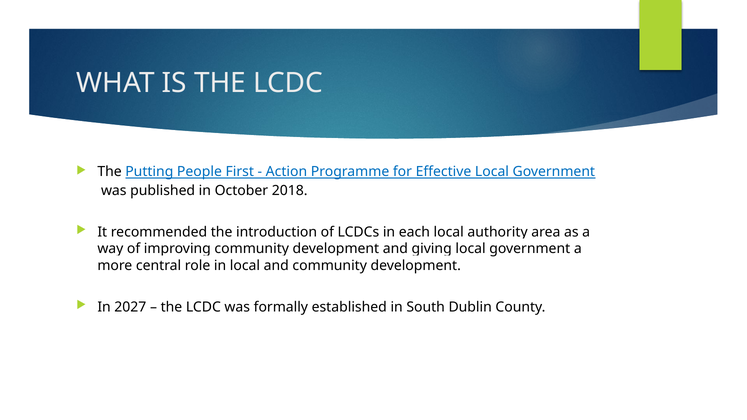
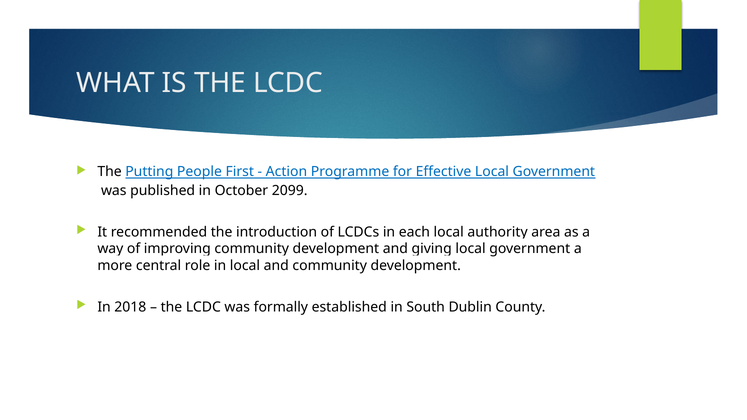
2018: 2018 -> 2099 (290, 191)
2027: 2027 -> 2018 (130, 307)
